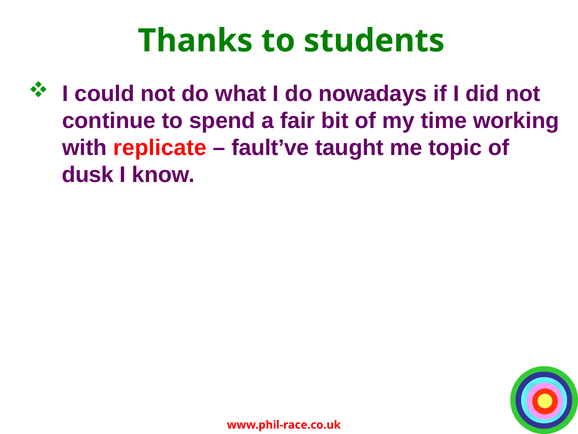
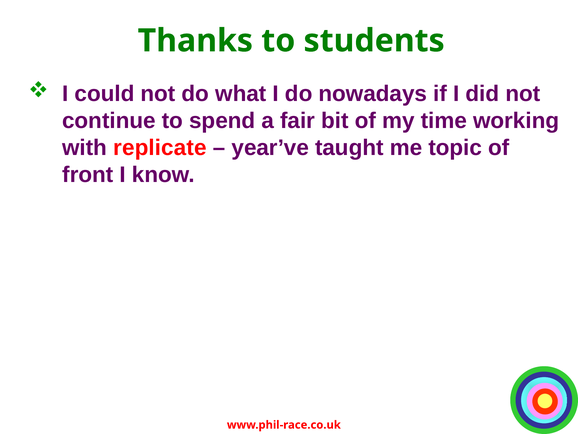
fault’ve: fault’ve -> year’ve (270, 148)
dusk: dusk -> front (88, 175)
